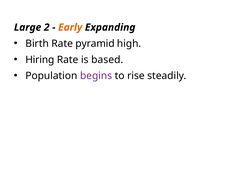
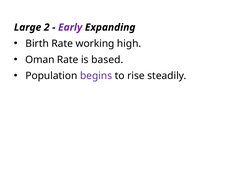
Early colour: orange -> purple (70, 27)
pyramid: pyramid -> working (95, 44)
Hiring: Hiring -> Oman (40, 60)
